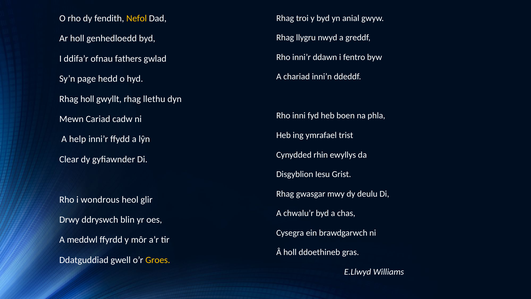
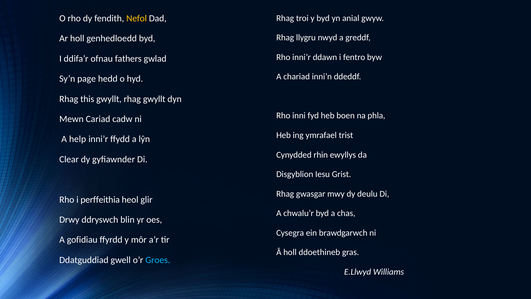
Rhag holl: holl -> this (87, 99)
rhag llethu: llethu -> gwyllt (154, 99)
wondrous: wondrous -> perffeithia (100, 199)
meddwl: meddwl -> gofidiau (82, 240)
Groes colour: yellow -> light blue (158, 260)
